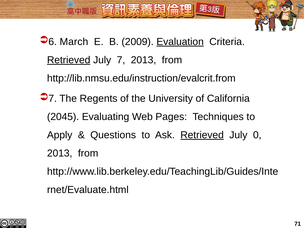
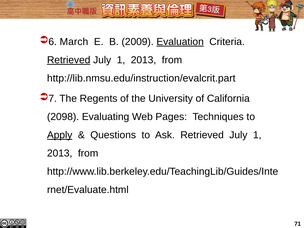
7: 7 -> 1 (121, 60)
http://lib.nmsu.edu/instruction/evalcrit.from: http://lib.nmsu.edu/instruction/evalcrit.from -> http://lib.nmsu.edu/instruction/evalcrit.part (141, 78)
2045: 2045 -> 2098 (63, 117)
Apply underline: none -> present (60, 135)
Retrieved underline: present -> none (202, 135)
0: 0 -> 1 (257, 135)
